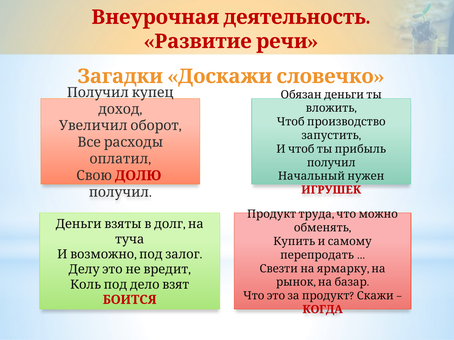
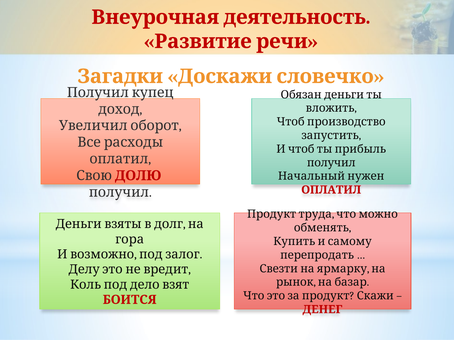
ИГРУШЕК: ИГРУШЕК -> ОПЛАТИЛ (331, 190)
туча: туча -> гора (130, 240)
КОГДА: КОГДА -> ДЕНЕГ (323, 310)
